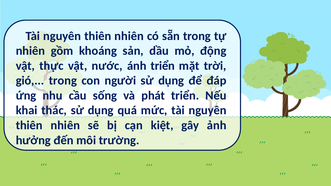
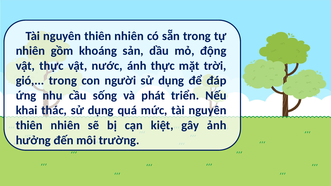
ánh triển: triển -> thực (163, 66)
